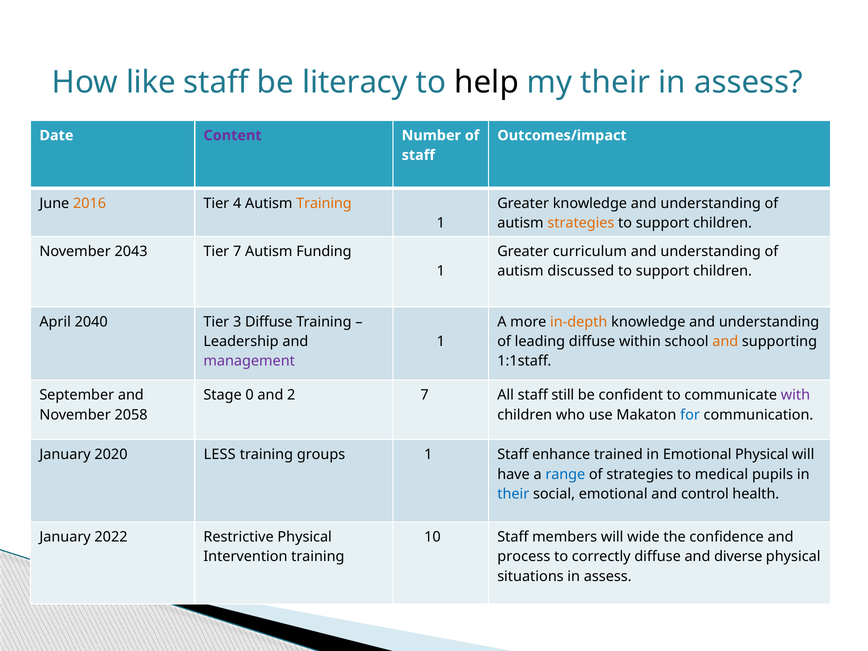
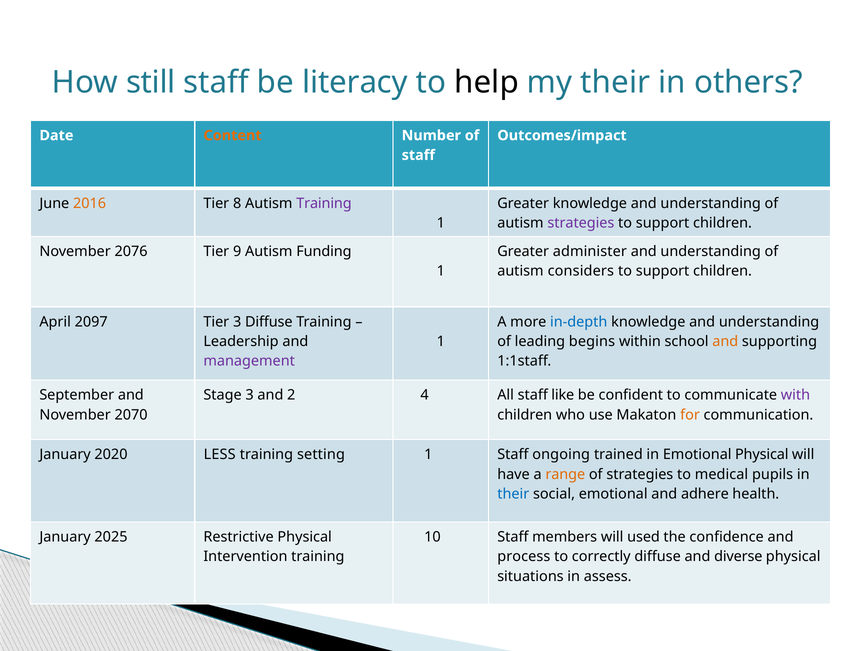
like: like -> still (151, 83)
assess: assess -> others (749, 83)
Content colour: purple -> orange (233, 135)
4: 4 -> 8 (237, 203)
Training colour: orange -> purple (324, 203)
strategies colour: orange -> purple (581, 223)
2043: 2043 -> 2076 (131, 251)
Tier 7: 7 -> 9 (237, 251)
curriculum: curriculum -> administer (590, 251)
discussed: discussed -> considers (581, 271)
2040: 2040 -> 2097 (91, 322)
in-depth colour: orange -> blue (579, 322)
leading diffuse: diffuse -> begins (592, 341)
Stage 0: 0 -> 3 (250, 395)
2 7: 7 -> 4 (425, 395)
still: still -> like (563, 395)
2058: 2058 -> 2070 (131, 415)
for colour: blue -> orange (690, 415)
groups: groups -> setting (321, 455)
enhance: enhance -> ongoing (561, 455)
range colour: blue -> orange (565, 474)
control: control -> adhere (705, 494)
2022: 2022 -> 2025 (111, 537)
wide: wide -> used (644, 537)
